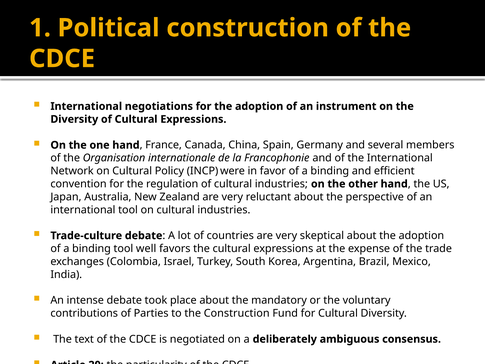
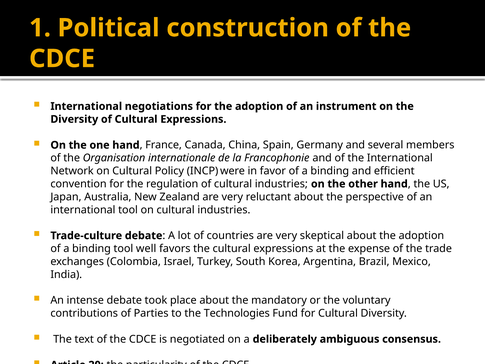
the Construction: Construction -> Technologies (237, 313)
